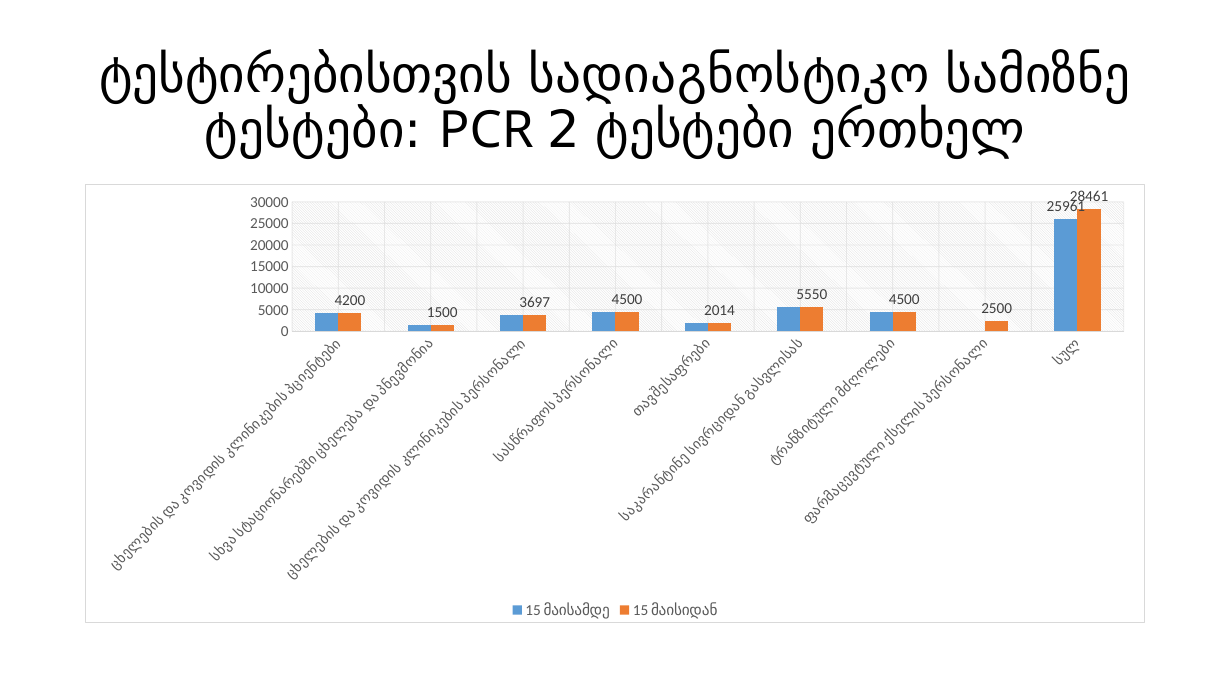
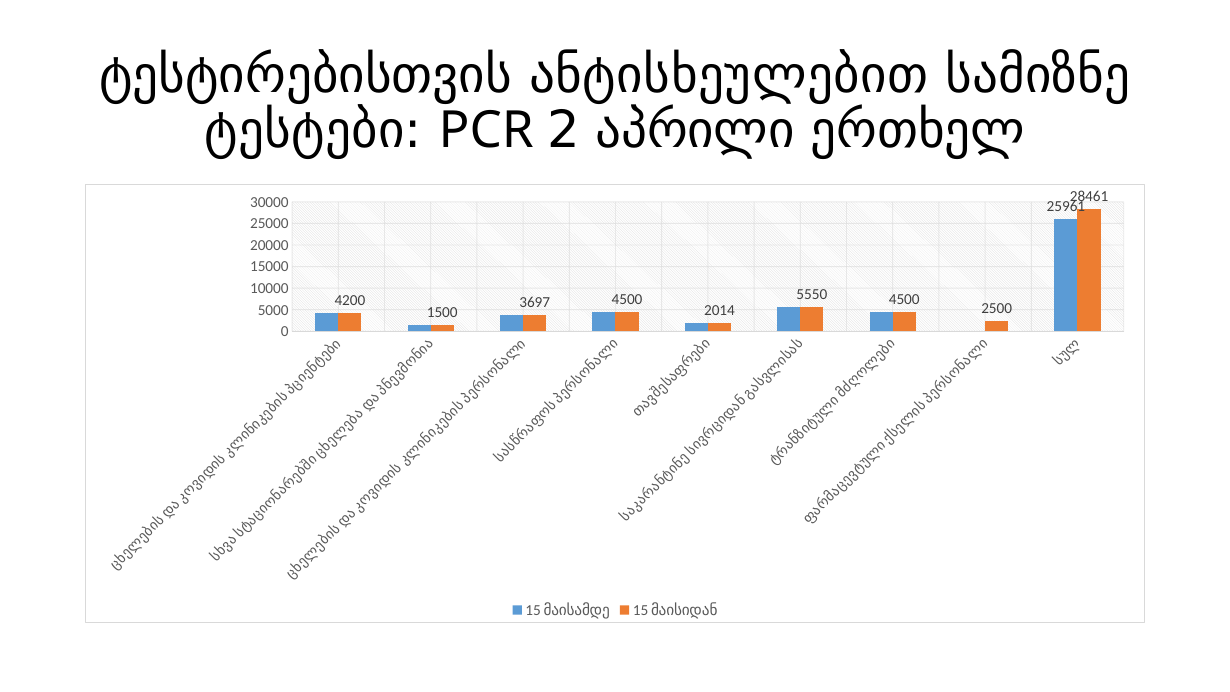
სადიაგნოსტიკო: სადიაგნოსტიკო -> ანტისხეულებით (729, 76)
2 ტესტები: ტესტები -> აპრილი (695, 131)
